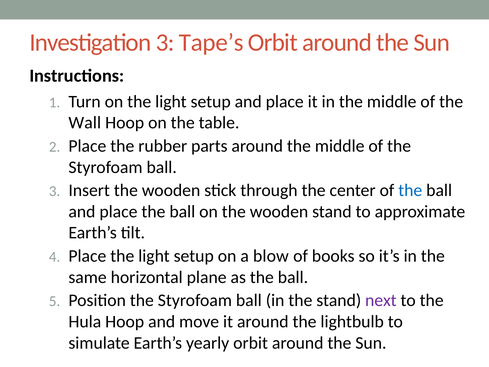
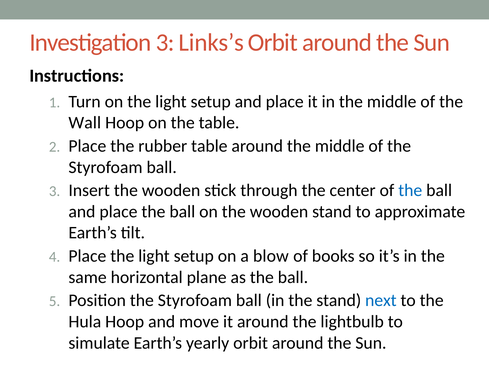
Tape’s: Tape’s -> Links’s (211, 42)
rubber parts: parts -> table (209, 146)
next colour: purple -> blue (381, 300)
